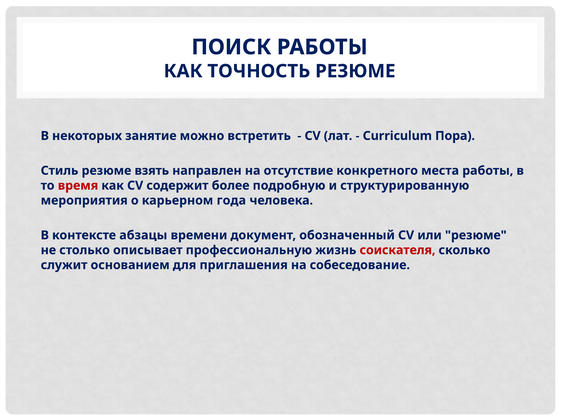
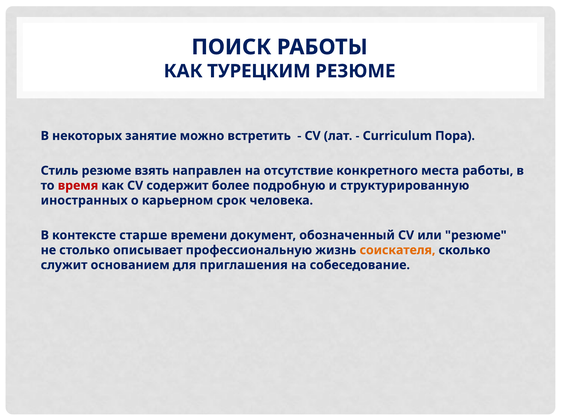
ТОЧНОСТЬ: ТОЧНОСТЬ -> ТУРЕЦКИМ (259, 71)
мероприятия: мероприятия -> иностранных (84, 201)
года: года -> срок (231, 201)
абзацы: абзацы -> старше (143, 236)
соискателя colour: red -> orange (397, 251)
